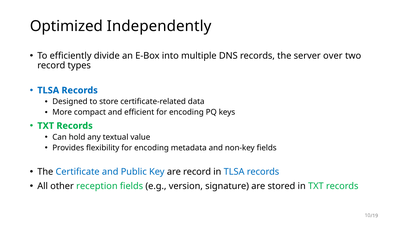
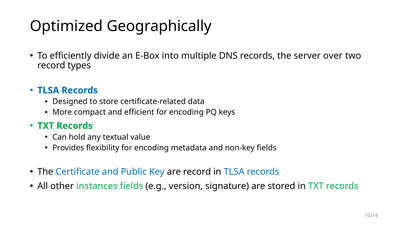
Independently: Independently -> Geographically (159, 26)
reception: reception -> instances (97, 186)
